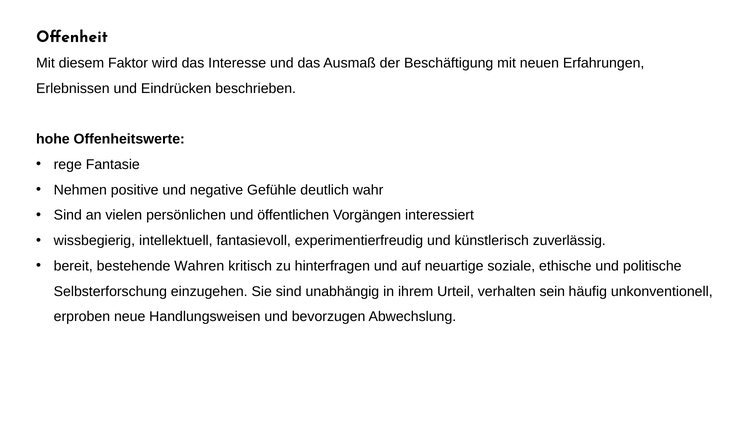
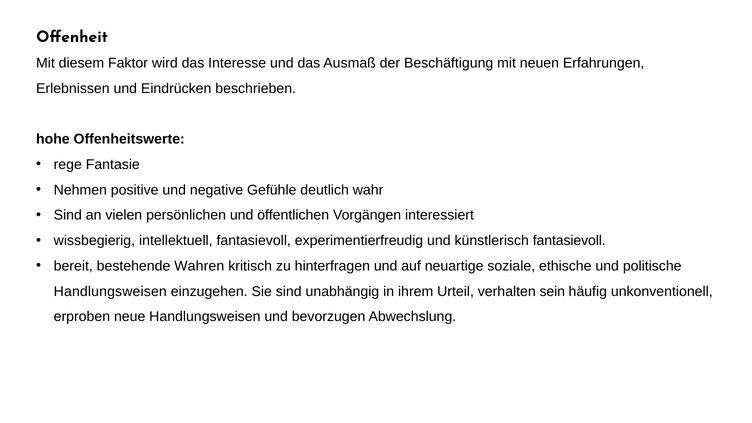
künstlerisch zuverlässig: zuverlässig -> fantasievoll (569, 241)
Selbsterforschung: Selbsterforschung -> Handlungsweisen (110, 291)
